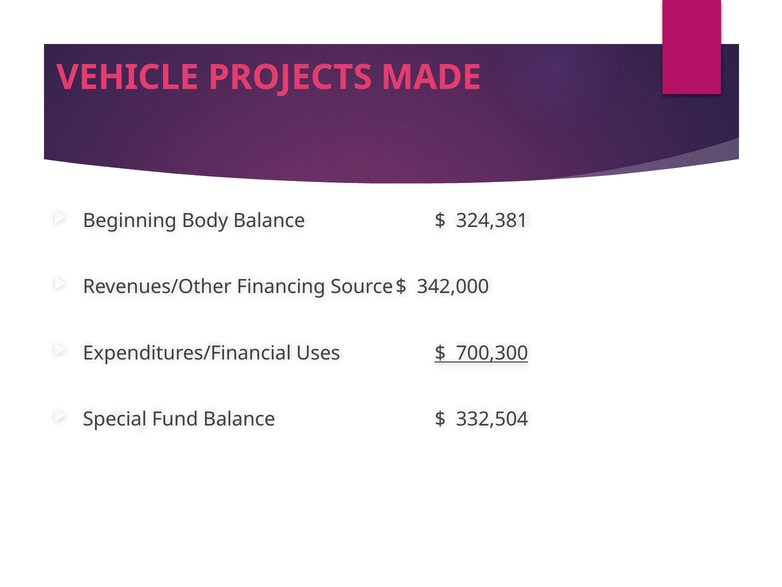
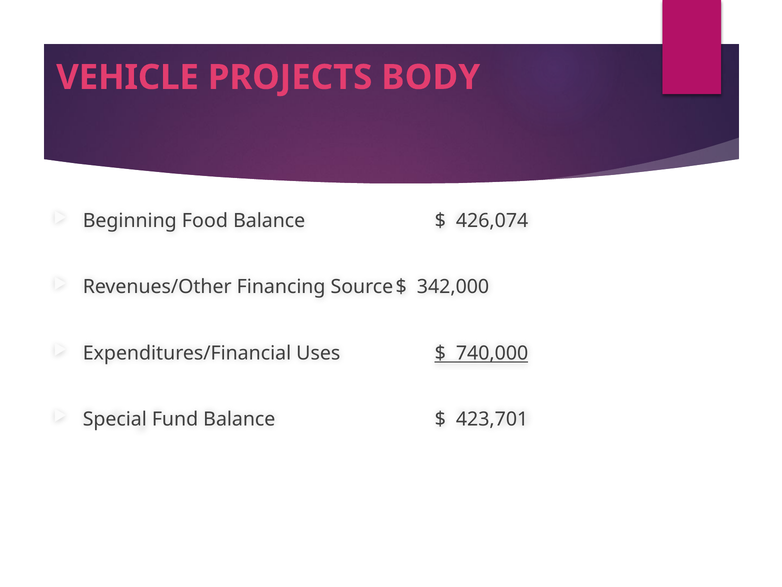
MADE: MADE -> BODY (431, 77)
Body: Body -> Food (205, 221)
324,381: 324,381 -> 426,074 (492, 221)
700,300: 700,300 -> 740,000 (492, 353)
332,504: 332,504 -> 423,701 (492, 419)
